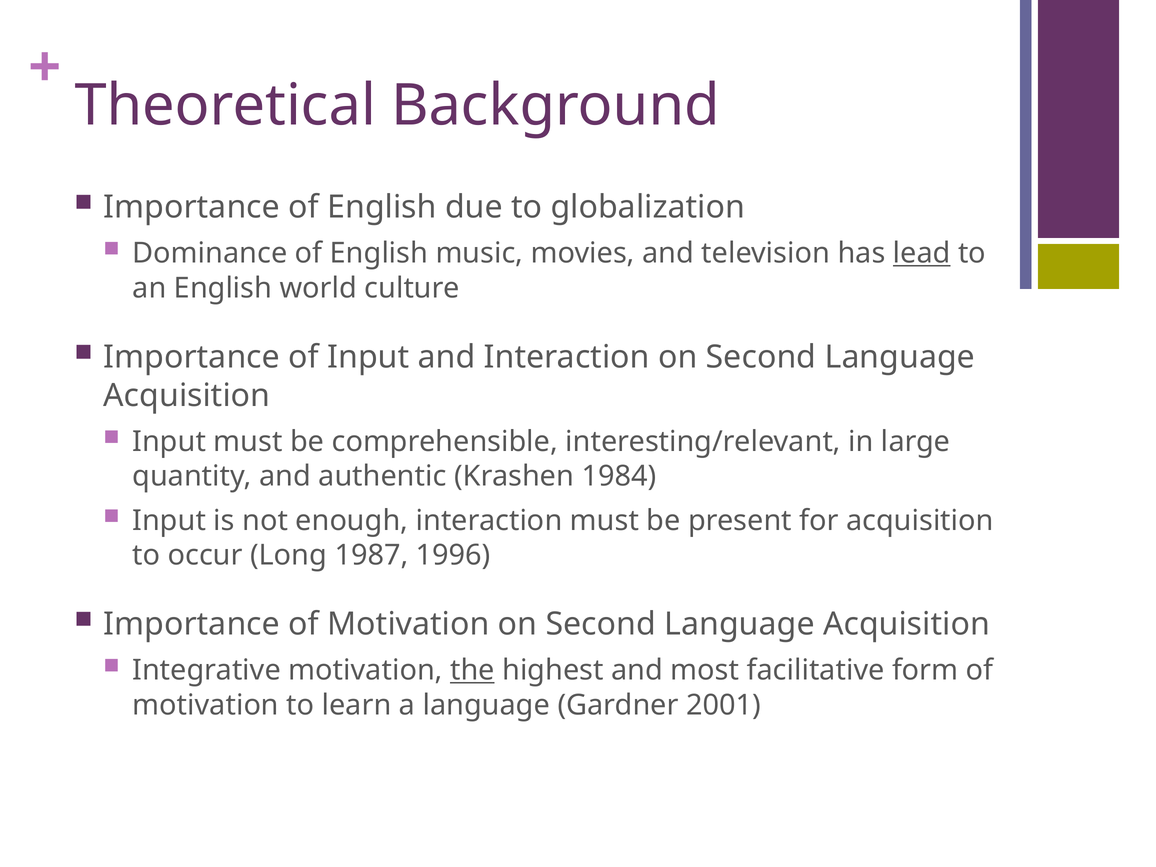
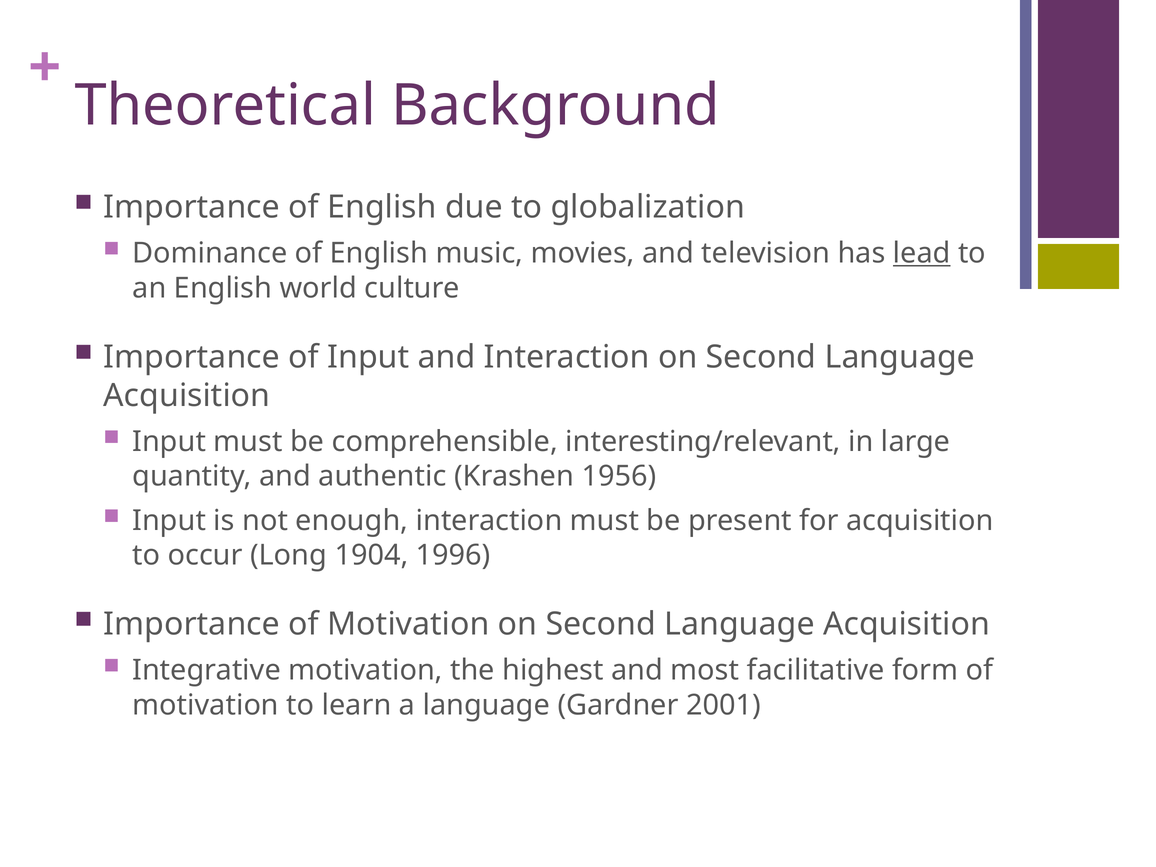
1984: 1984 -> 1956 (619, 476)
1987: 1987 -> 1904 (371, 555)
the underline: present -> none (472, 670)
